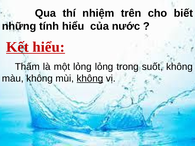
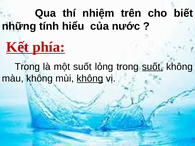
Kết hiểu: hiểu -> phía (49, 47)
Thấm: Thấm -> Trong (27, 67)
một lỏng: lỏng -> suốt (82, 67)
suốt underline: none -> present (152, 67)
